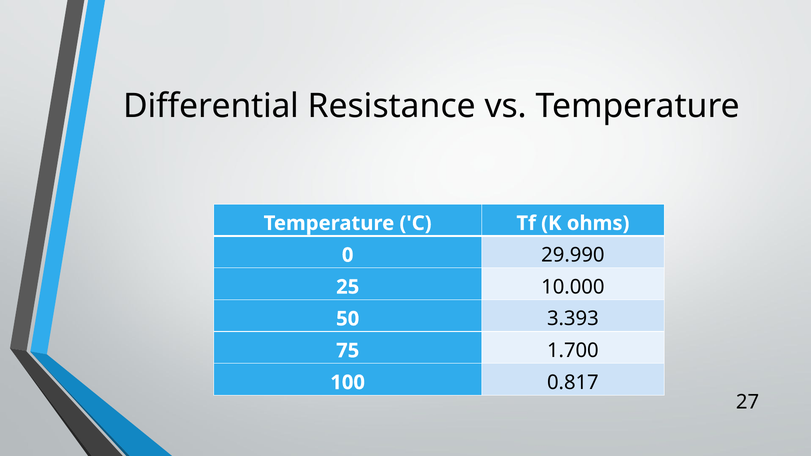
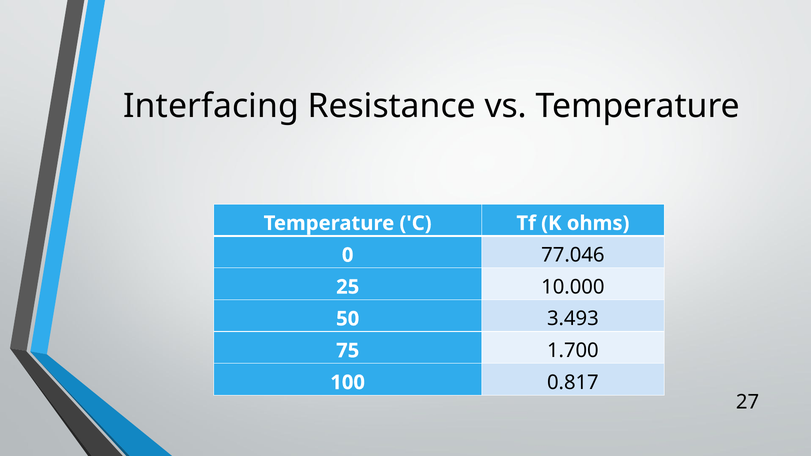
Differential: Differential -> Interfacing (211, 106)
29.990: 29.990 -> 77.046 (573, 255)
3.393: 3.393 -> 3.493 (573, 319)
